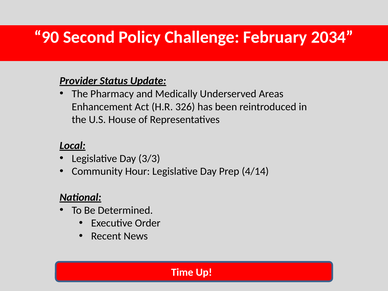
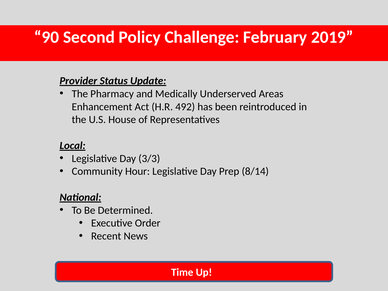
2034: 2034 -> 2019 (332, 37)
326: 326 -> 492 (185, 107)
4/14: 4/14 -> 8/14 (255, 171)
